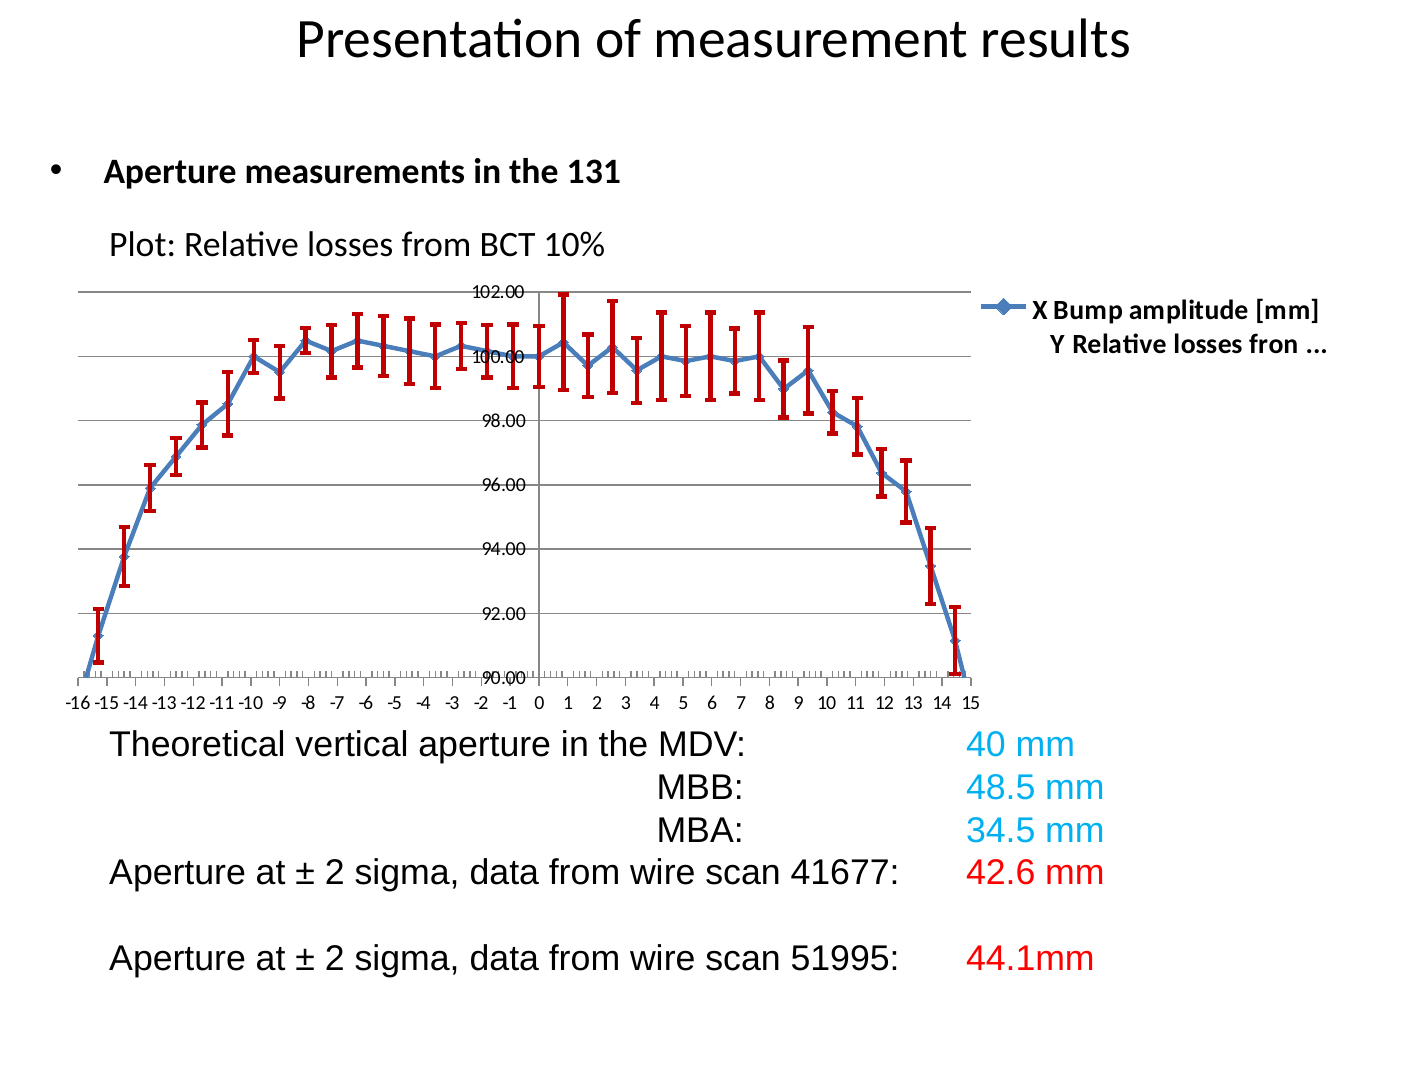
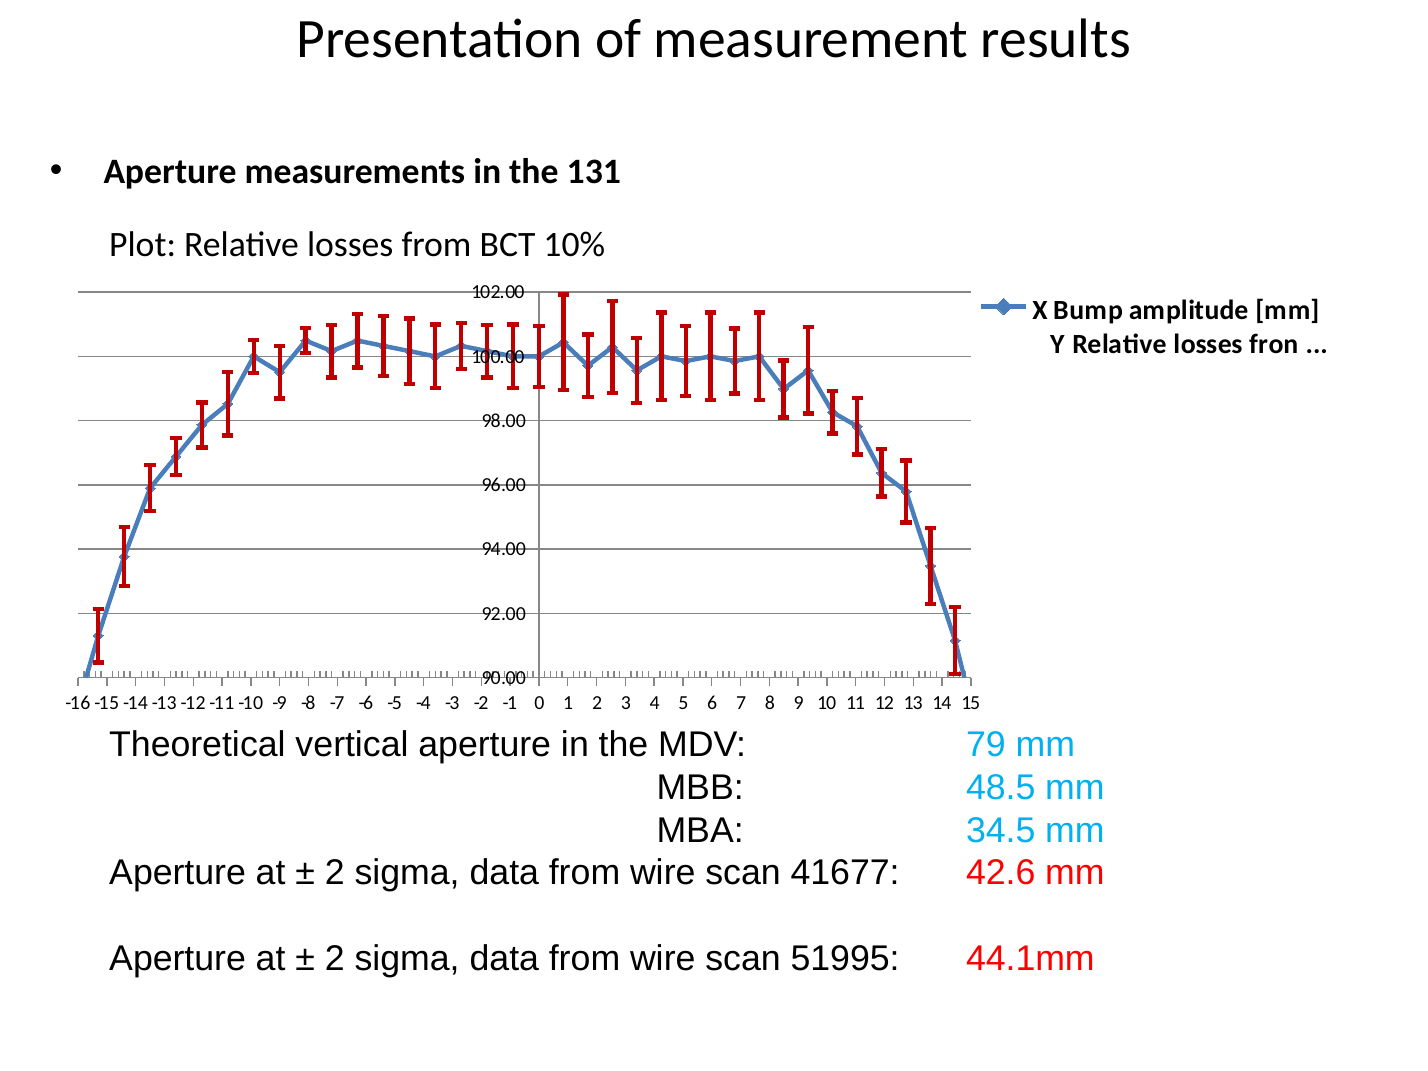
40: 40 -> 79 (986, 745)
